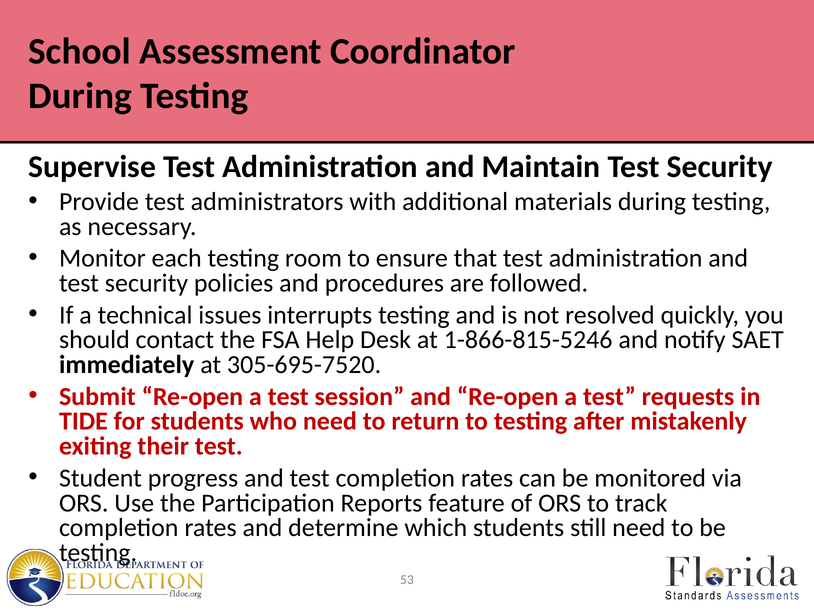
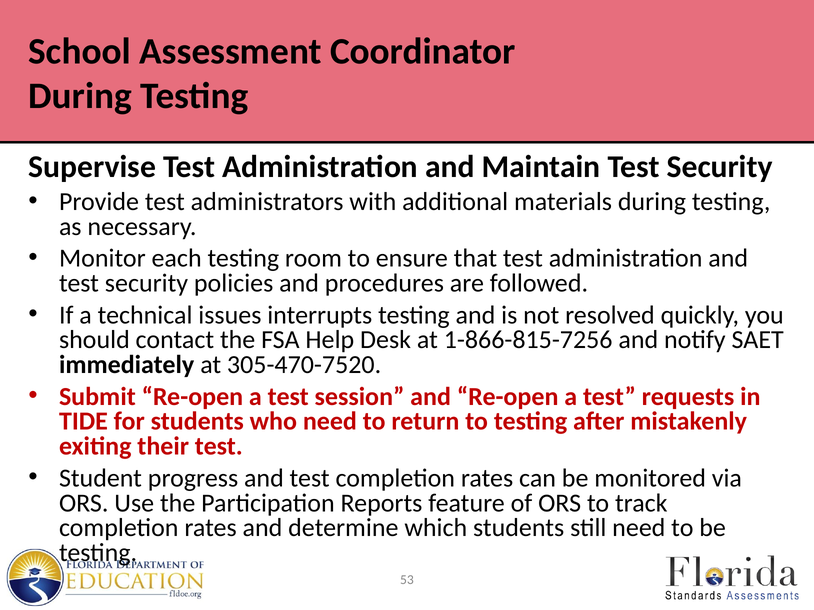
1-866-815-5246: 1-866-815-5246 -> 1-866-815-7256 (528, 340)
305-695-7520: 305-695-7520 -> 305-470-7520 (304, 365)
